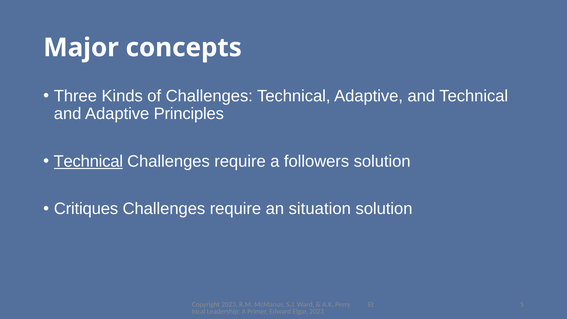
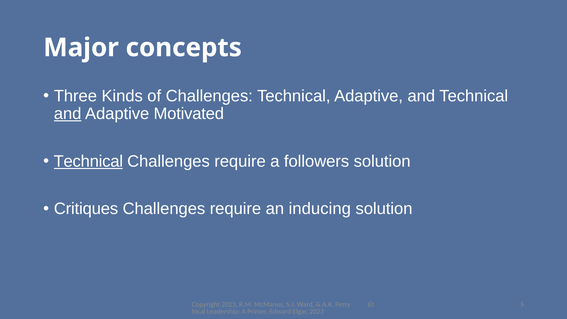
and underline: none -> present (68, 114)
Principles: Principles -> Motivated (189, 114)
situation: situation -> inducing (320, 209)
